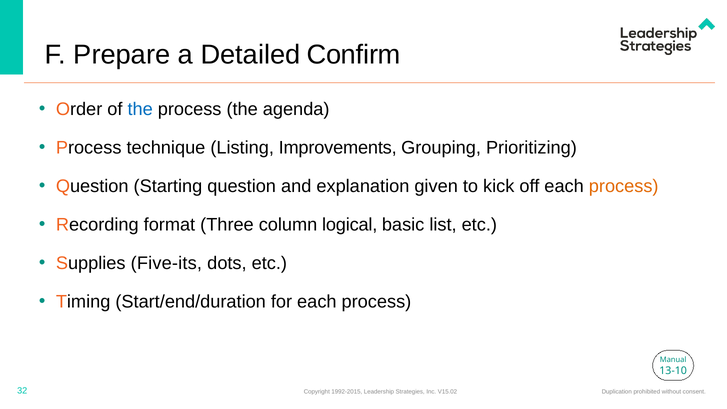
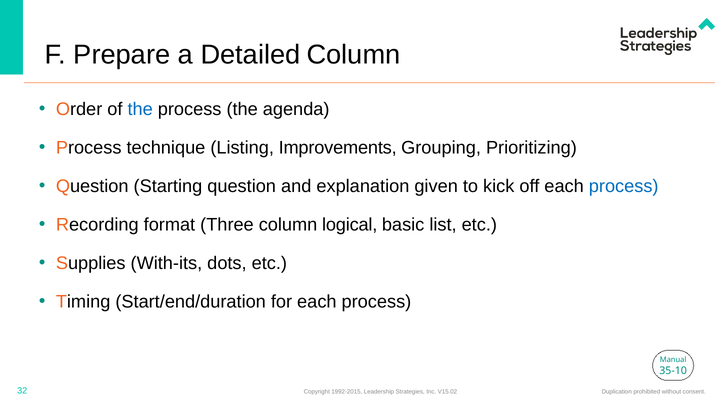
Detailed Confirm: Confirm -> Column (354, 55)
process colour: orange -> blue (624, 186)
Five-its: Five-its -> With-its (166, 263)
13-10: 13-10 -> 35-10 (673, 371)
